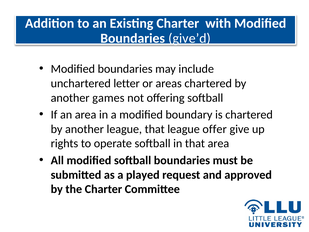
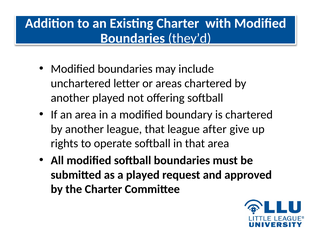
give’d: give’d -> they’d (190, 38)
another games: games -> played (108, 98)
offer: offer -> after (215, 129)
